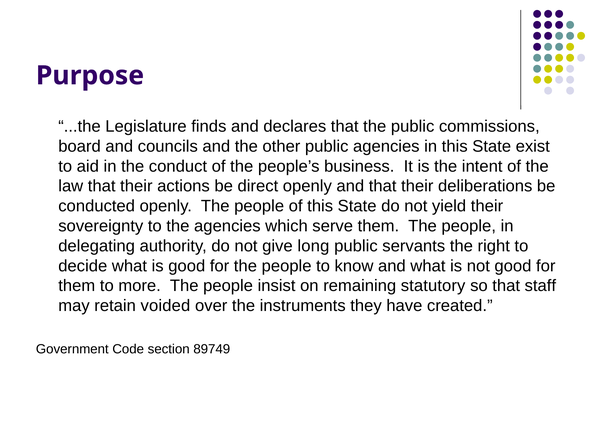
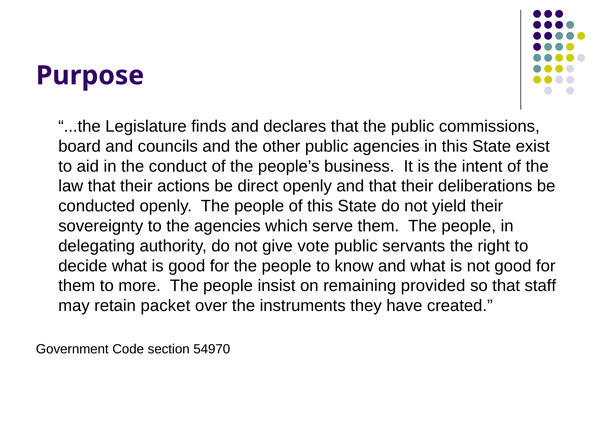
long: long -> vote (313, 246)
statutory: statutory -> provided (433, 286)
voided: voided -> packet (165, 306)
89749: 89749 -> 54970 (212, 350)
